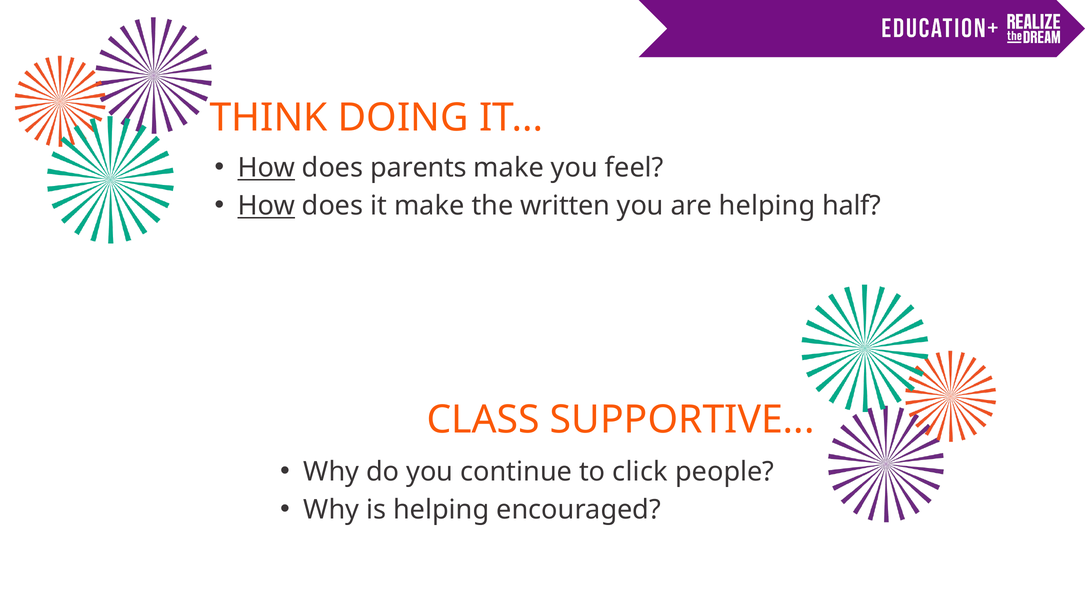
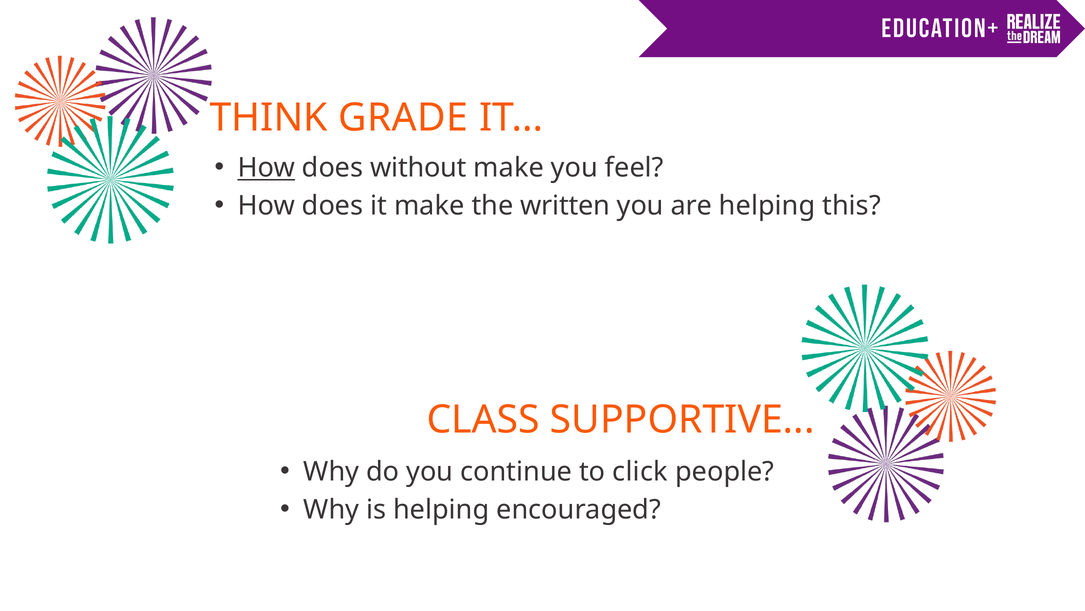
DOING: DOING -> GRADE (403, 118)
parents: parents -> without (418, 168)
How underline: present -> none (266, 206)
half: half -> this (852, 206)
